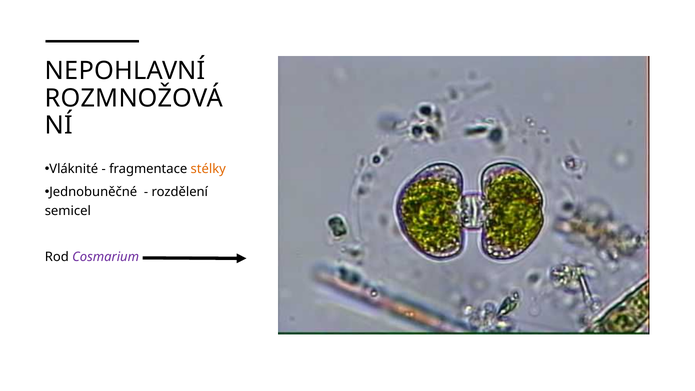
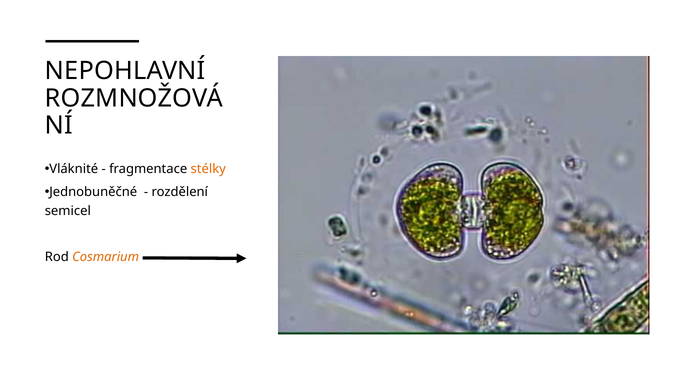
Cosmarium colour: purple -> orange (106, 257)
